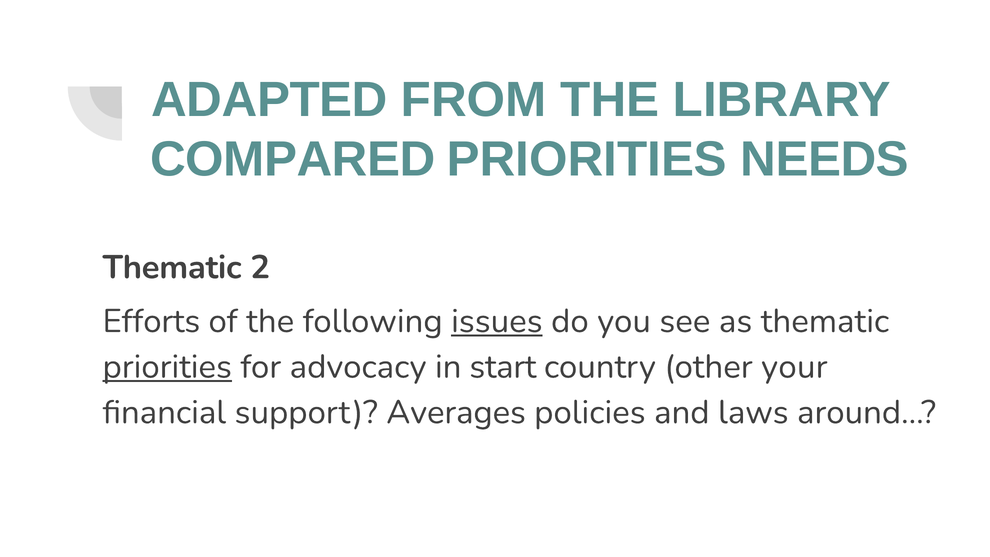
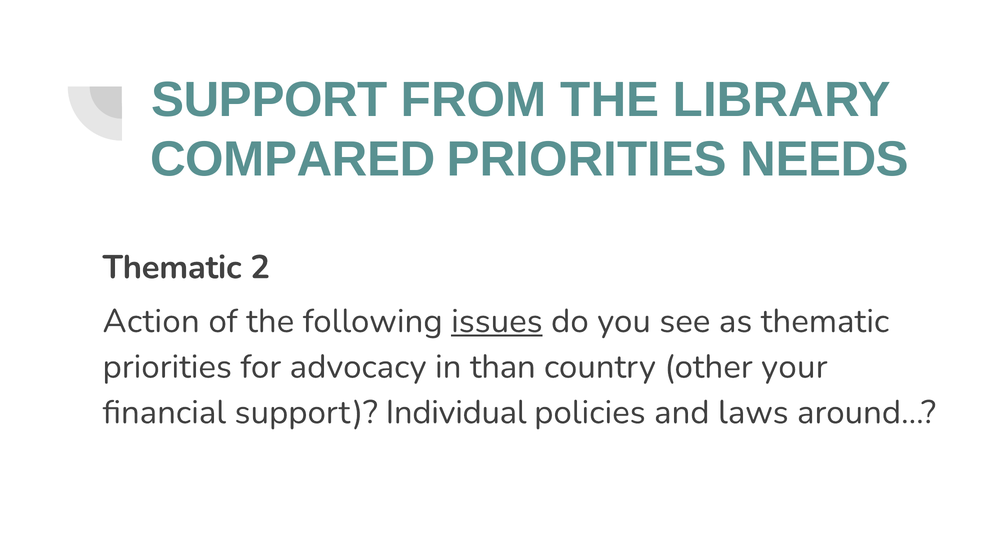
ADAPTED: ADAPTED -> SUPPORT (269, 100)
Efforts: Efforts -> Action (151, 321)
priorities underline: present -> none (167, 367)
start: start -> than (503, 367)
Averages: Averages -> Individual (456, 412)
